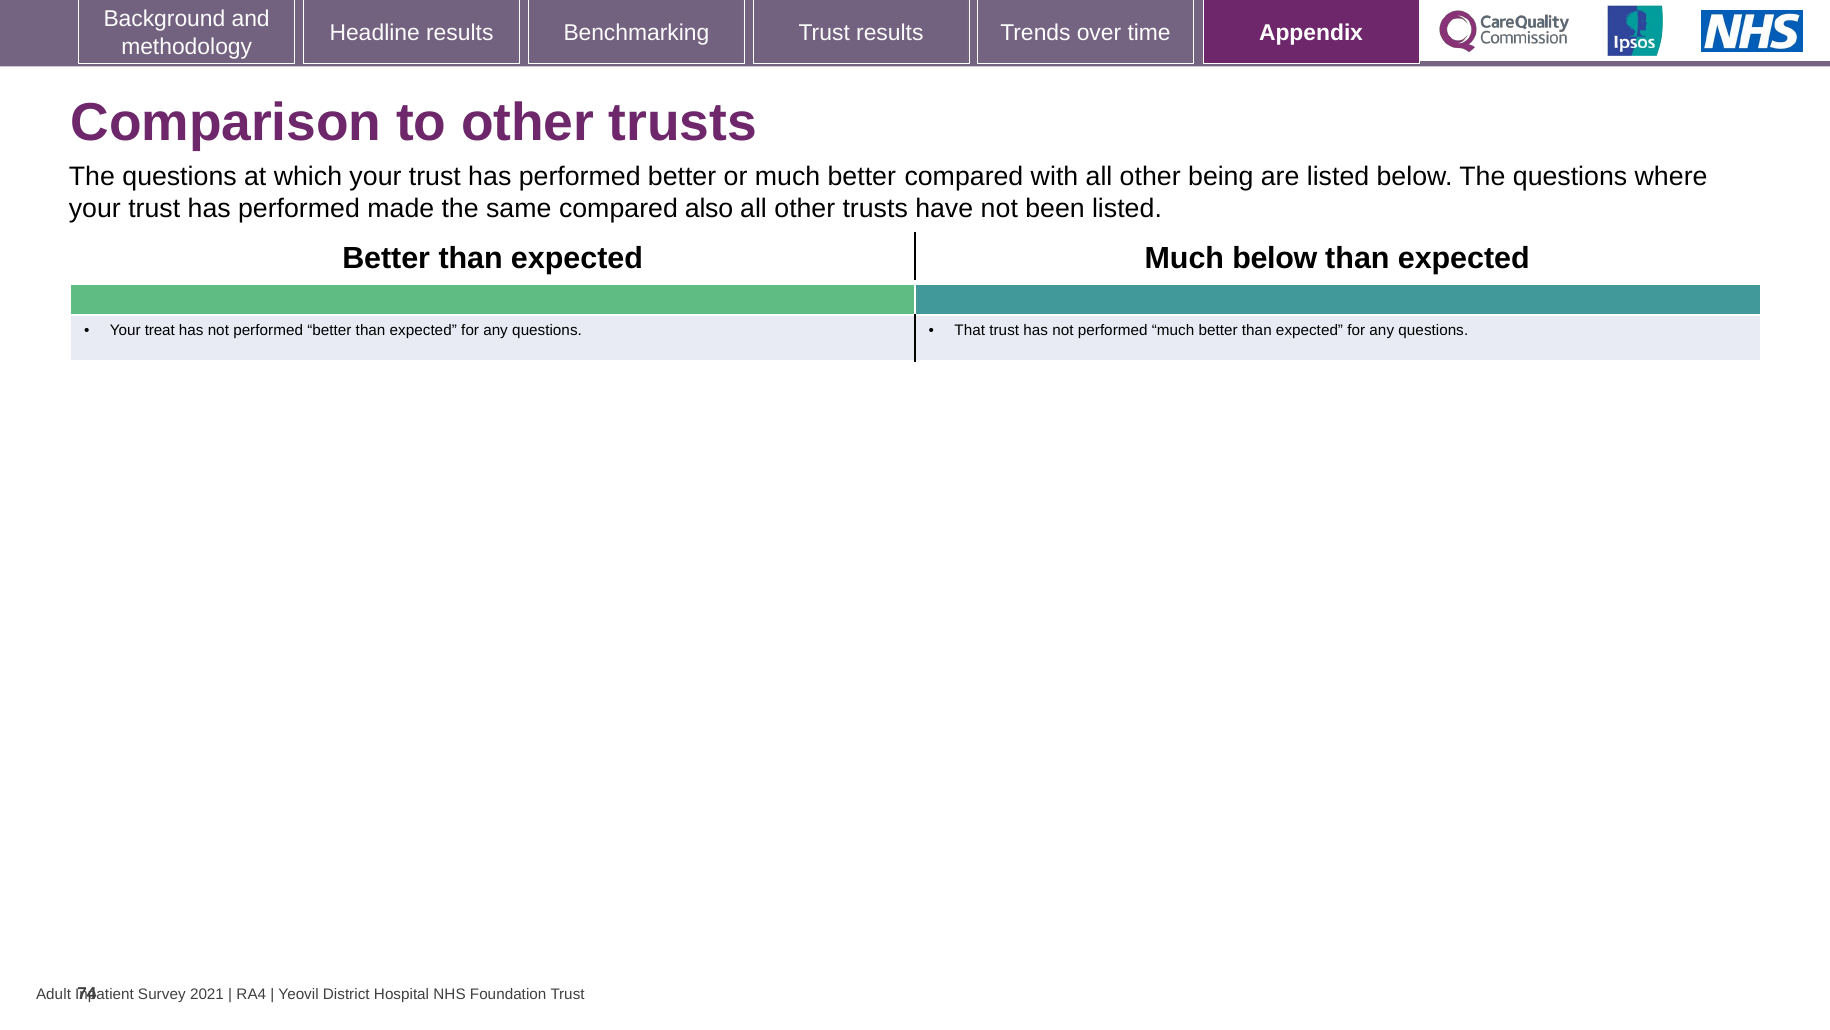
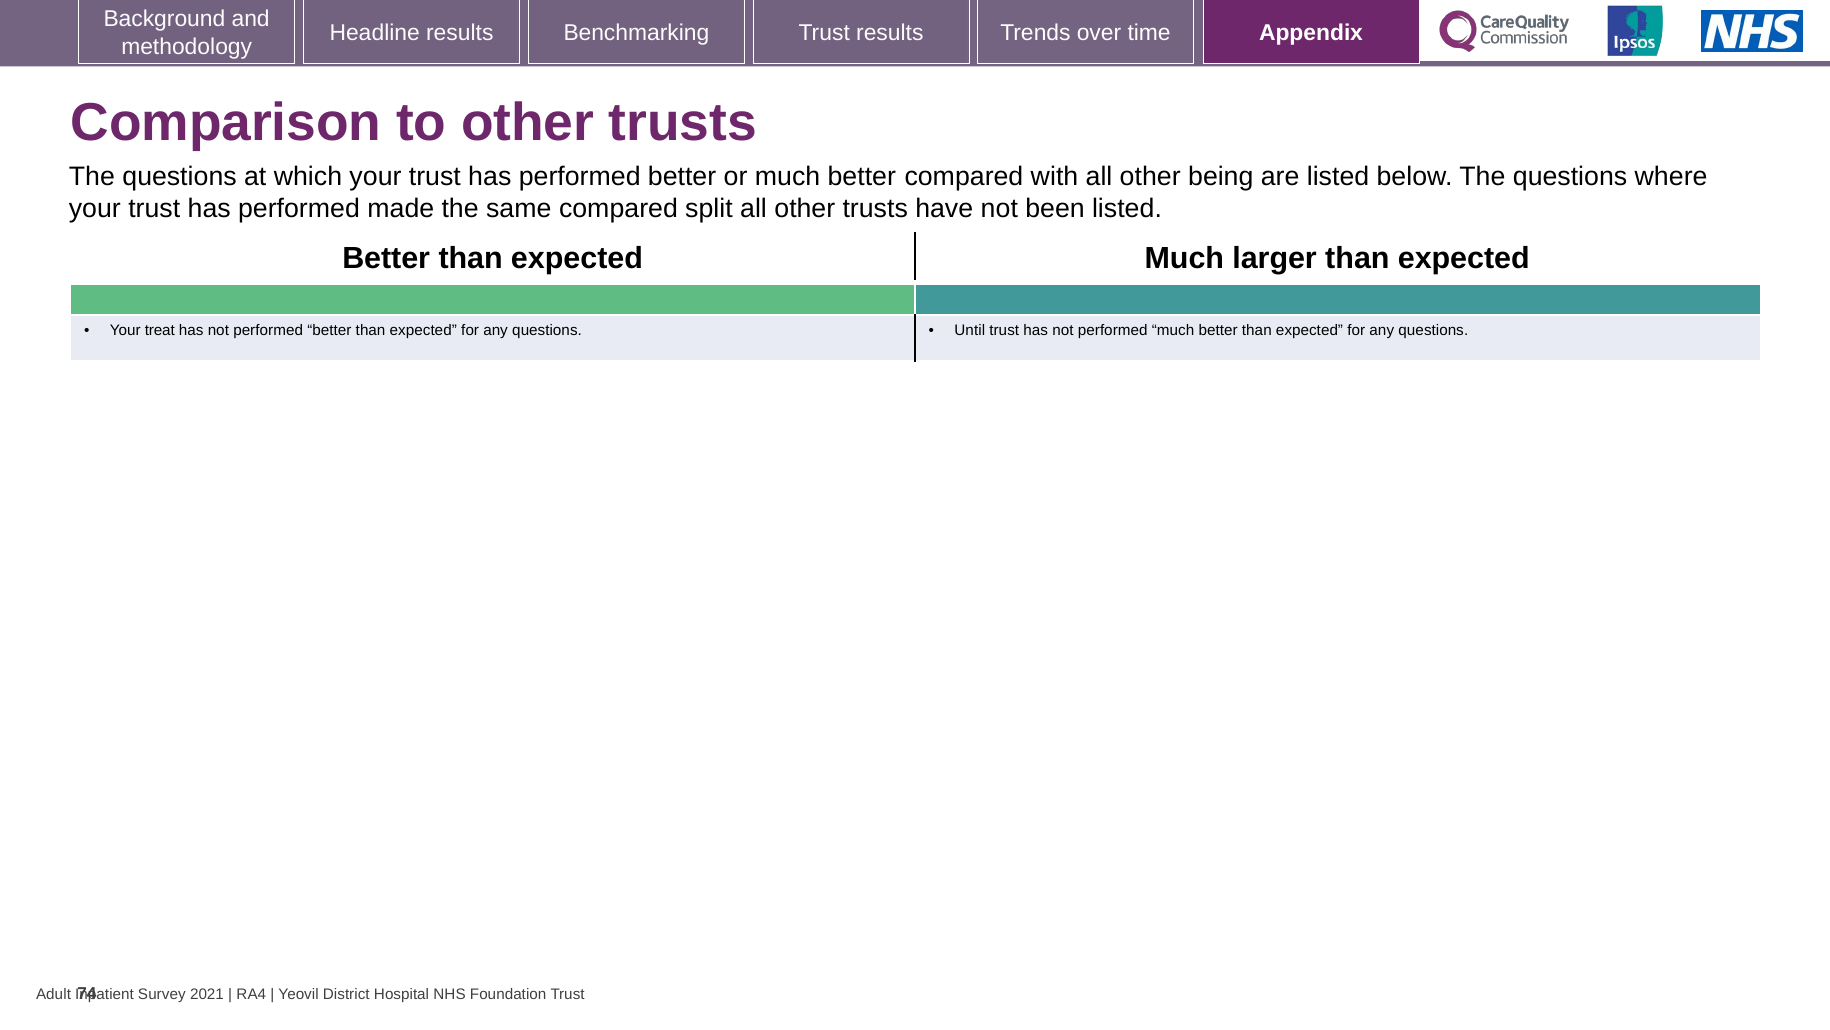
also: also -> split (709, 208)
Much below: below -> larger (1275, 258)
That: That -> Until (970, 331)
